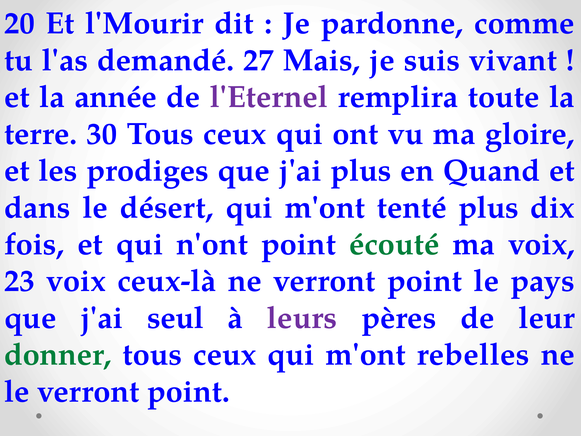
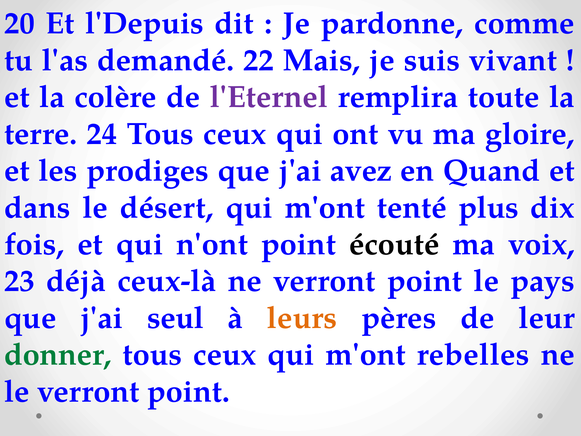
l'Mourir: l'Mourir -> l'Depuis (145, 23)
27: 27 -> 22 (258, 60)
année: année -> colère (116, 97)
30: 30 -> 24 (102, 134)
j'ai plus: plus -> avez (361, 171)
écouté colour: green -> black (394, 244)
23 voix: voix -> déjà (76, 281)
leurs colour: purple -> orange (302, 318)
